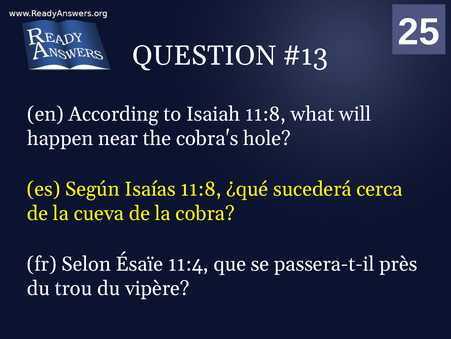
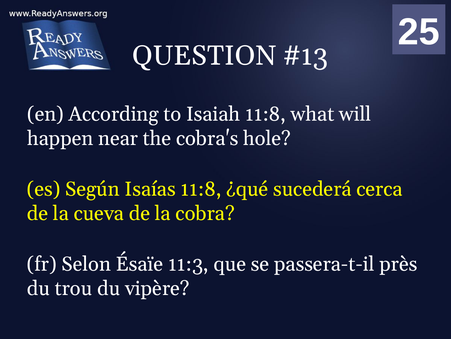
11:4: 11:4 -> 11:3 (188, 264)
